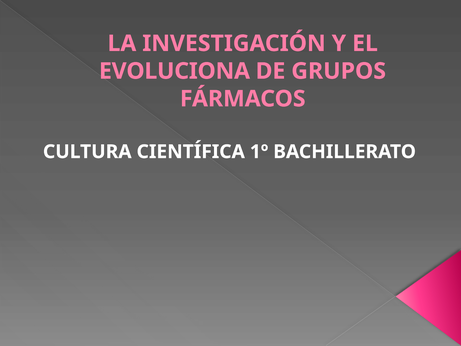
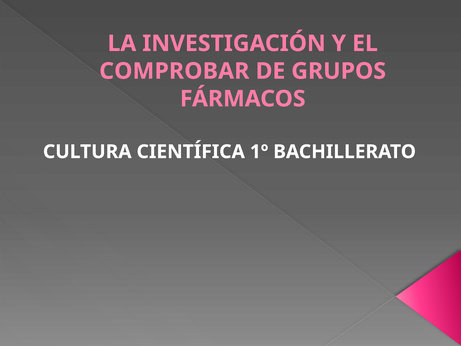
EVOLUCIONA: EVOLUCIONA -> COMPROBAR (174, 71)
